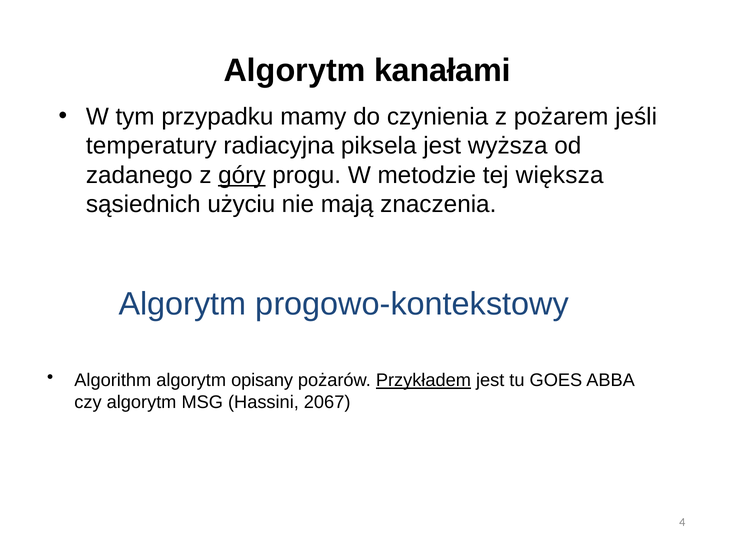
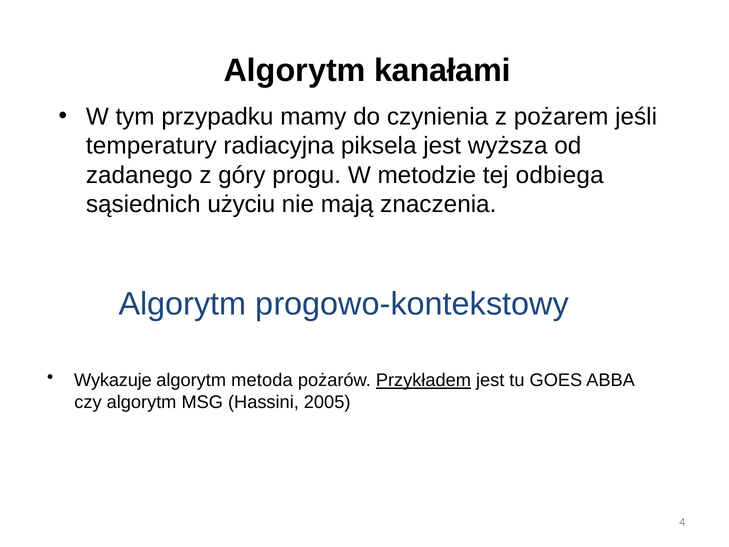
góry underline: present -> none (242, 175)
większa: większa -> odbiega (560, 175)
Algorithm: Algorithm -> Wykazuje (113, 380)
opisany: opisany -> metoda (262, 380)
2067: 2067 -> 2005 (327, 402)
